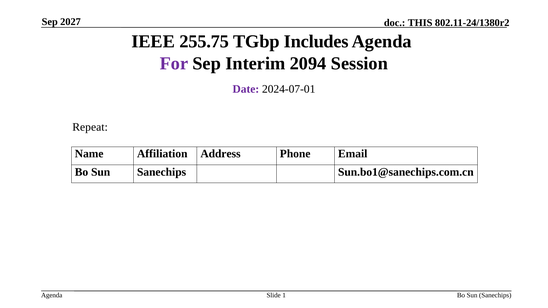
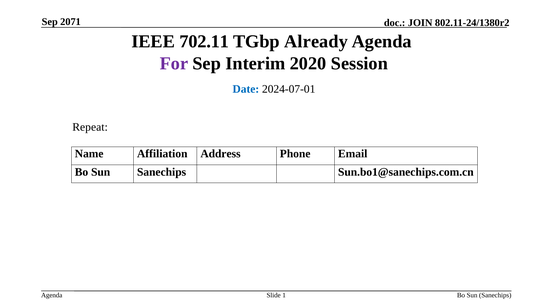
2027: 2027 -> 2071 (71, 22)
THIS: THIS -> JOIN (420, 23)
255.75: 255.75 -> 702.11 (204, 42)
Includes: Includes -> Already (316, 42)
2094: 2094 -> 2020 (308, 63)
Date colour: purple -> blue (246, 89)
